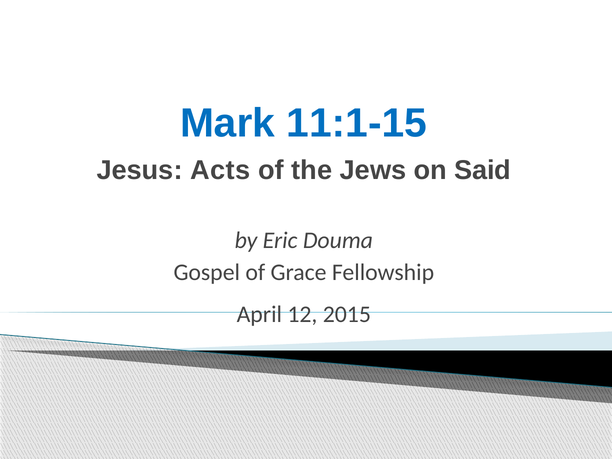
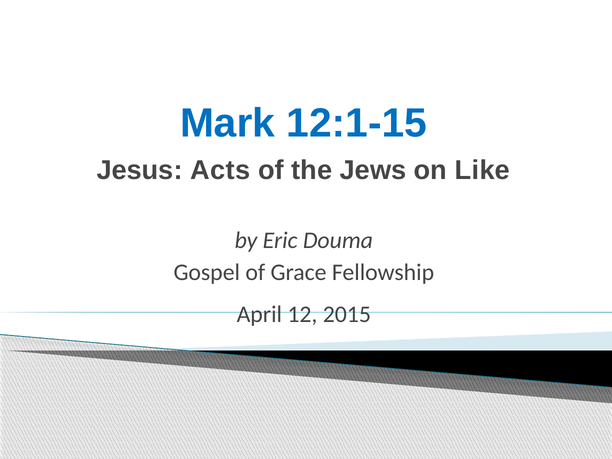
11:1-15: 11:1-15 -> 12:1-15 (357, 123)
Said: Said -> Like (482, 170)
